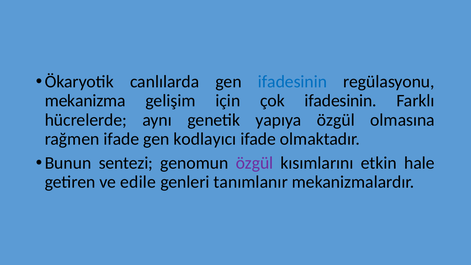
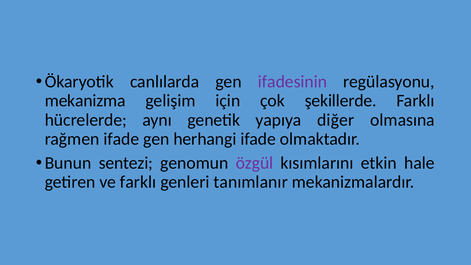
ifadesinin colour: blue -> purple (293, 82)
çok ifadesinin: ifadesinin -> şekillerde (341, 101)
yapıya özgül: özgül -> diğer (336, 120)
kodlayıcı: kodlayıcı -> herhangi (205, 139)
ve edile: edile -> farklı (138, 182)
